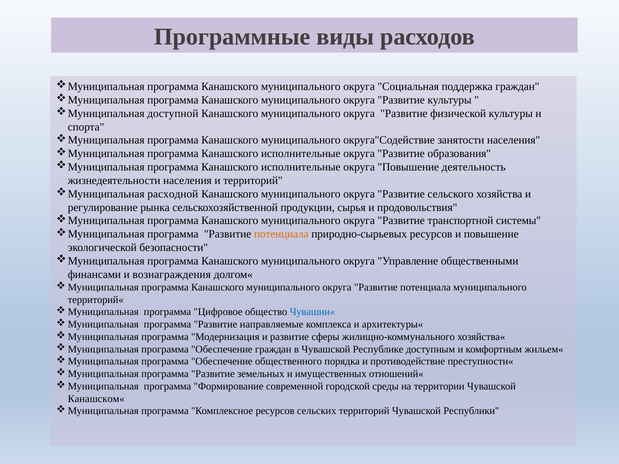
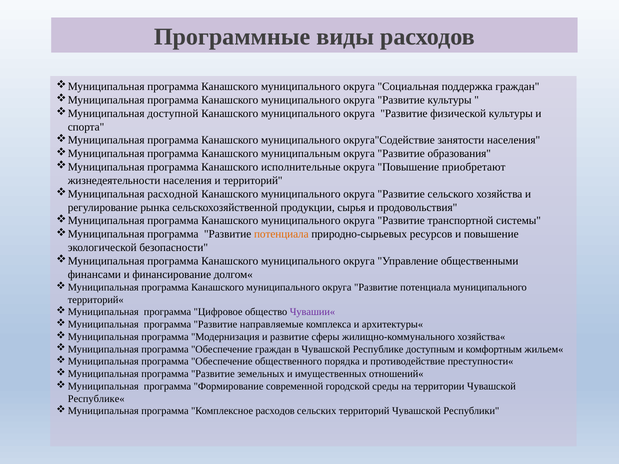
исполнительные: исполнительные -> муниципальным (301, 154)
деятельность: деятельность -> приобретают (474, 167)
вознаграждения: вознаграждения -> финансирование (172, 275)
Чувашии« colour: blue -> purple (312, 312)
Канашском«: Канашском« -> Республике« (96, 399)
Комплексное ресурсов: ресурсов -> расходов (275, 411)
